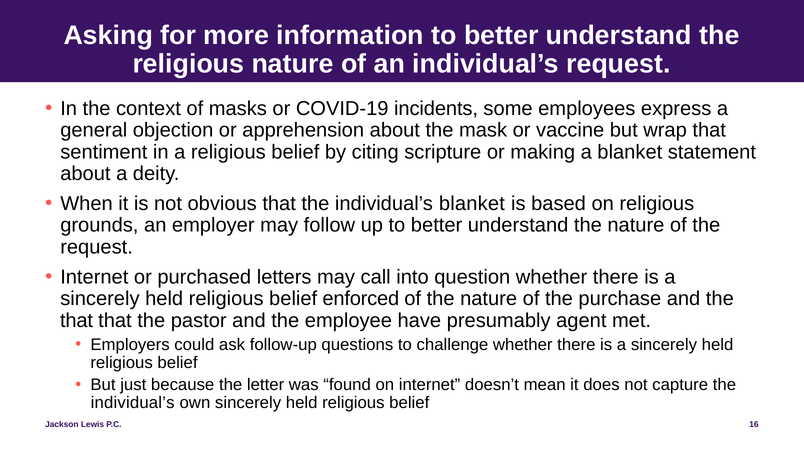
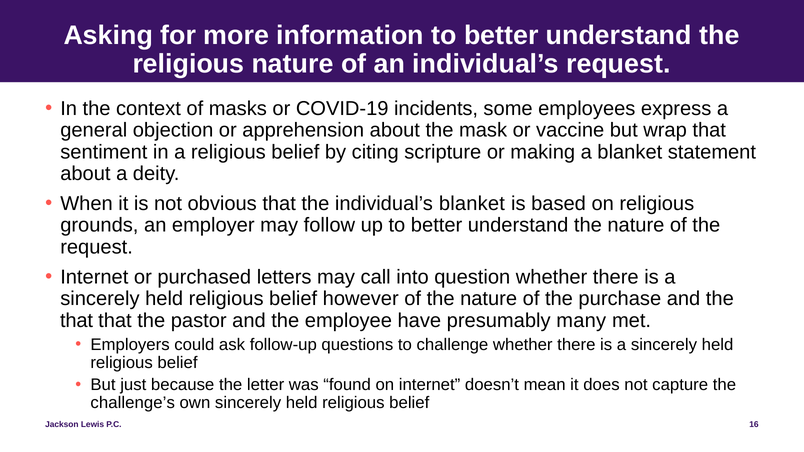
enforced: enforced -> however (361, 299)
agent: agent -> many (581, 321)
individual’s: individual’s -> challenge’s (133, 403)
